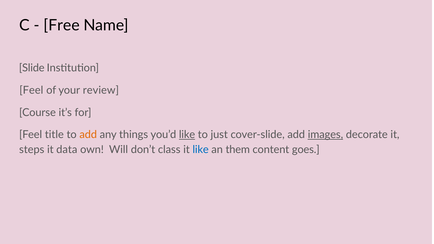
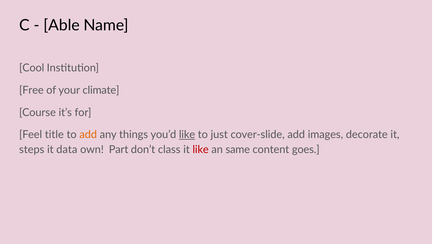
Free: Free -> Able (62, 25)
Slide: Slide -> Cool (32, 68)
Feel: Feel -> Free (31, 90)
review: review -> climate (101, 90)
images underline: present -> none (325, 135)
Will: Will -> Part (119, 150)
like colour: blue -> red (201, 150)
them: them -> same (238, 150)
